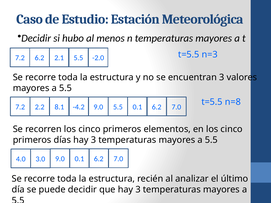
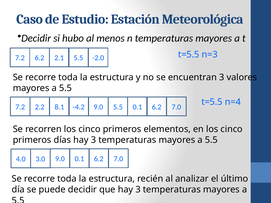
n=8: n=8 -> n=4 (233, 102)
